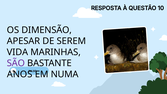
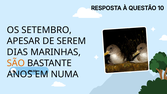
DIMENSÃO: DIMENSÃO -> SETEMBRO (47, 30)
VIDA: VIDA -> DIAS (17, 52)
SÃO colour: purple -> orange (16, 63)
